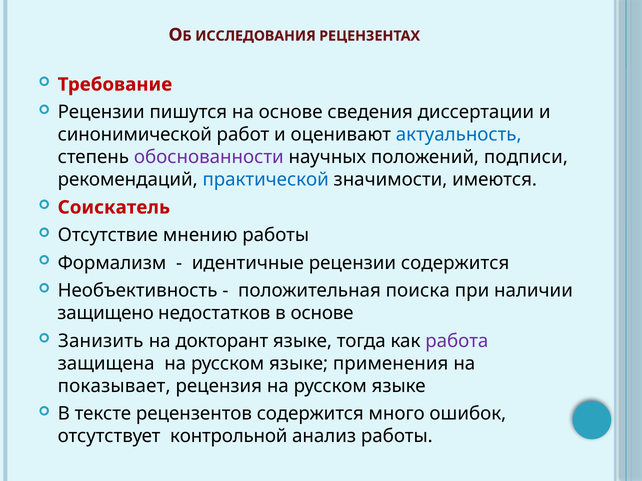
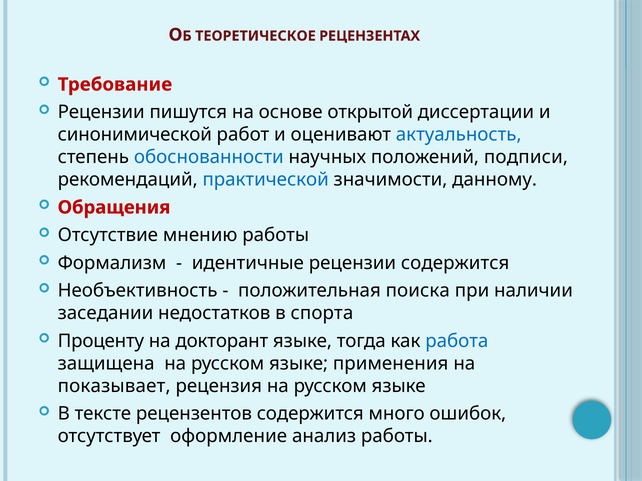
ИССЛЕДОВАНИЯ: ИССЛЕДОВАНИЯ -> ТЕОРЕТИЧЕСКОЕ (255, 36)
сведения: сведения -> открытой (370, 112)
обоснованности colour: purple -> blue (209, 157)
имеются: имеются -> данному (495, 180)
Соискатель: Соискатель -> Обращения (114, 208)
защищено: защищено -> заседании (105, 314)
в основе: основе -> спорта (322, 314)
Занизить: Занизить -> Проценту (101, 341)
работа colour: purple -> blue (457, 341)
контрольной: контрольной -> оформление (229, 437)
